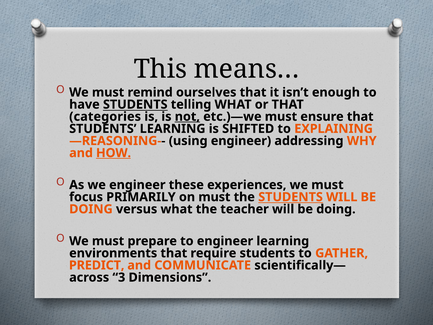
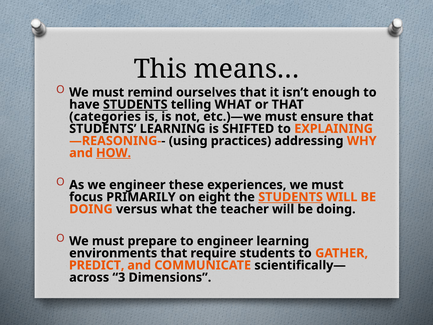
not underline: present -> none (187, 117)
using engineer: engineer -> practices (241, 141)
on must: must -> eight (214, 197)
